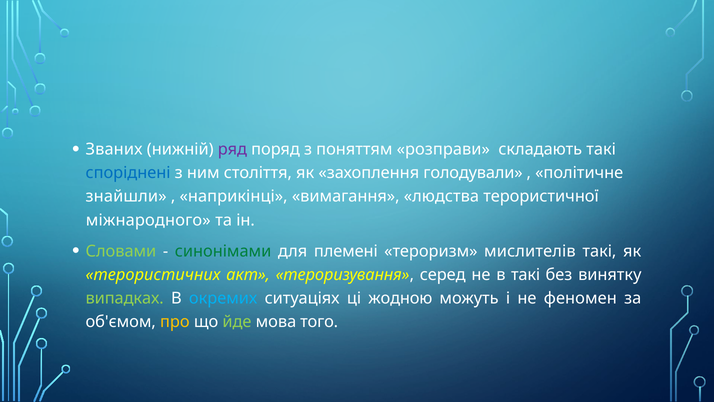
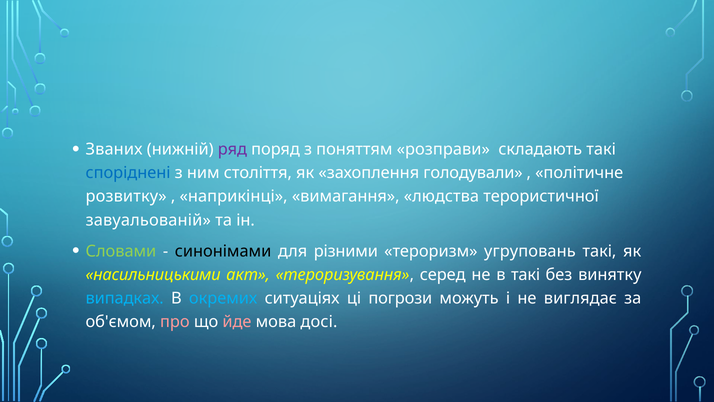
знайшли: знайшли -> розвитку (126, 196)
міжнародного: міжнародного -> завуальованій (148, 220)
синонімами colour: green -> black (223, 251)
племені: племені -> різними (346, 251)
мислителів: мислителів -> угруповань (530, 251)
терористичних: терористичних -> насильницькими (153, 274)
випадках colour: light green -> light blue (125, 298)
жодною: жодною -> погрози (400, 298)
феномен: феномен -> виглядає (580, 298)
про colour: yellow -> pink (175, 322)
йде colour: light green -> pink (237, 322)
того: того -> досі (319, 322)
